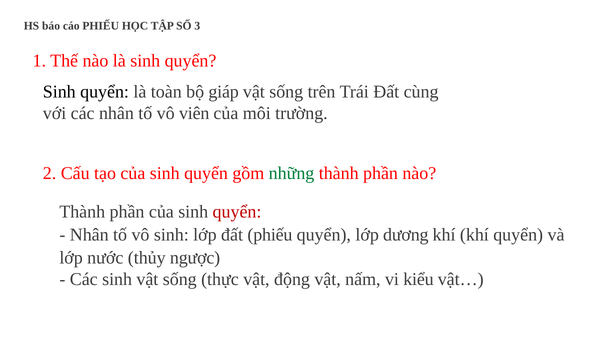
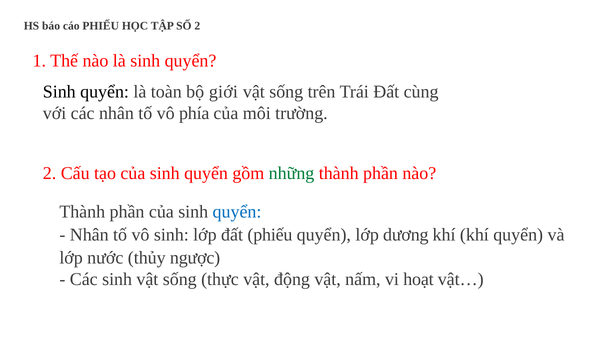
SỐ 3: 3 -> 2 (197, 26)
giáp: giáp -> giới (223, 92)
viên: viên -> phía (194, 113)
quyển colour: red -> blue (237, 212)
kiểu: kiểu -> hoạt (418, 279)
